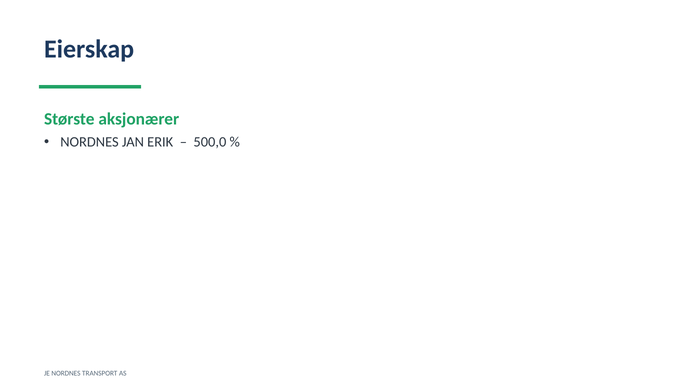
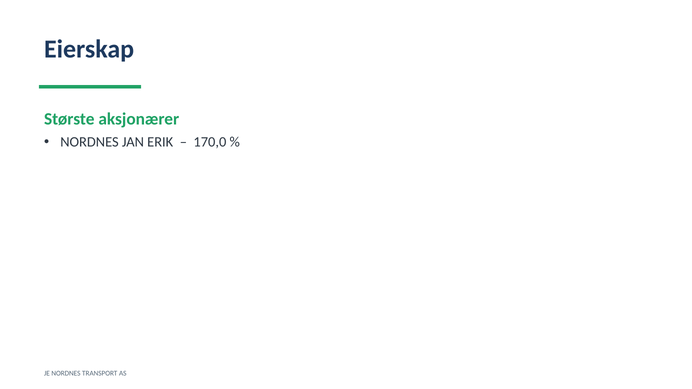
500,0: 500,0 -> 170,0 (210, 142)
